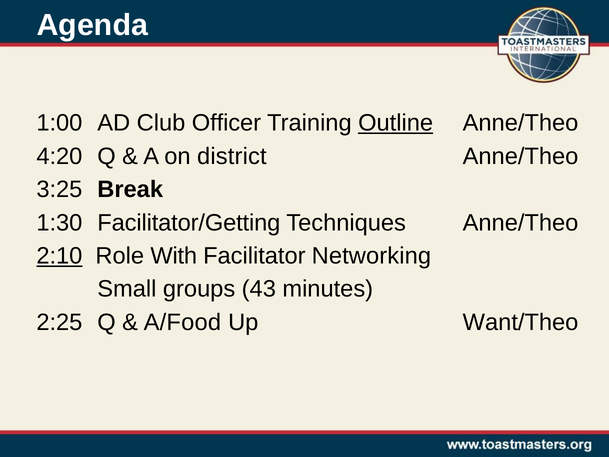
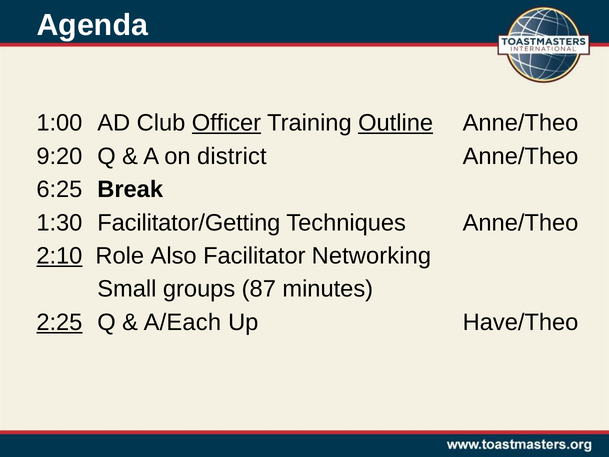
Officer underline: none -> present (226, 123)
4:20: 4:20 -> 9:20 (59, 156)
3:25: 3:25 -> 6:25 (59, 189)
With: With -> Also (174, 256)
43: 43 -> 87 (259, 289)
2:25 underline: none -> present (59, 322)
A/Food: A/Food -> A/Each (182, 322)
Want/Theo: Want/Theo -> Have/Theo (521, 322)
